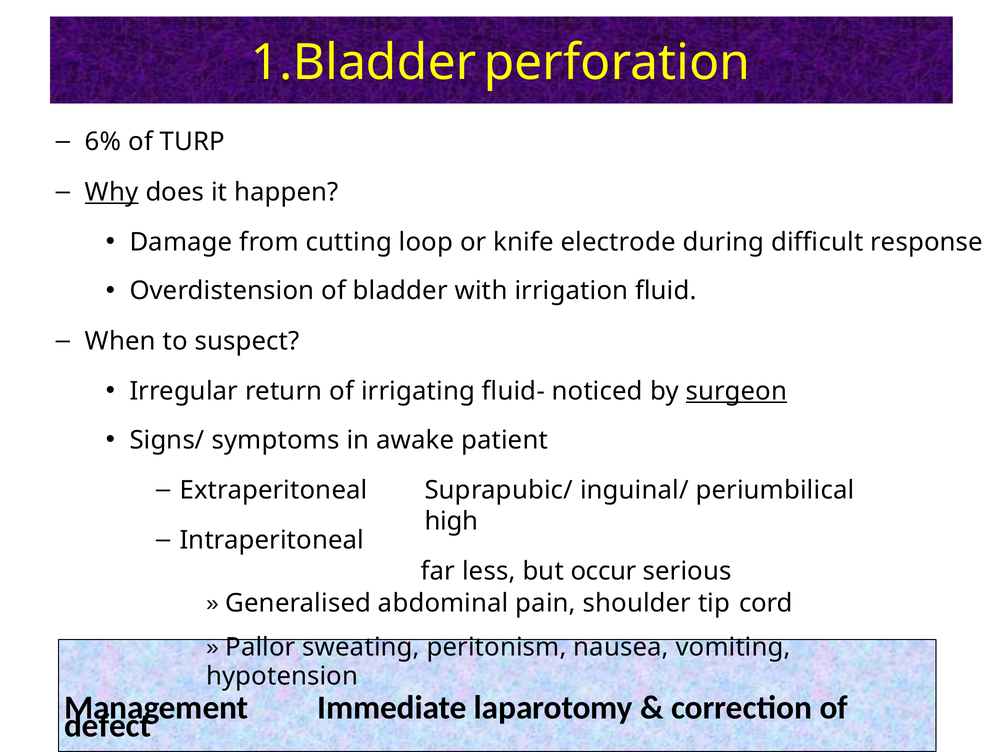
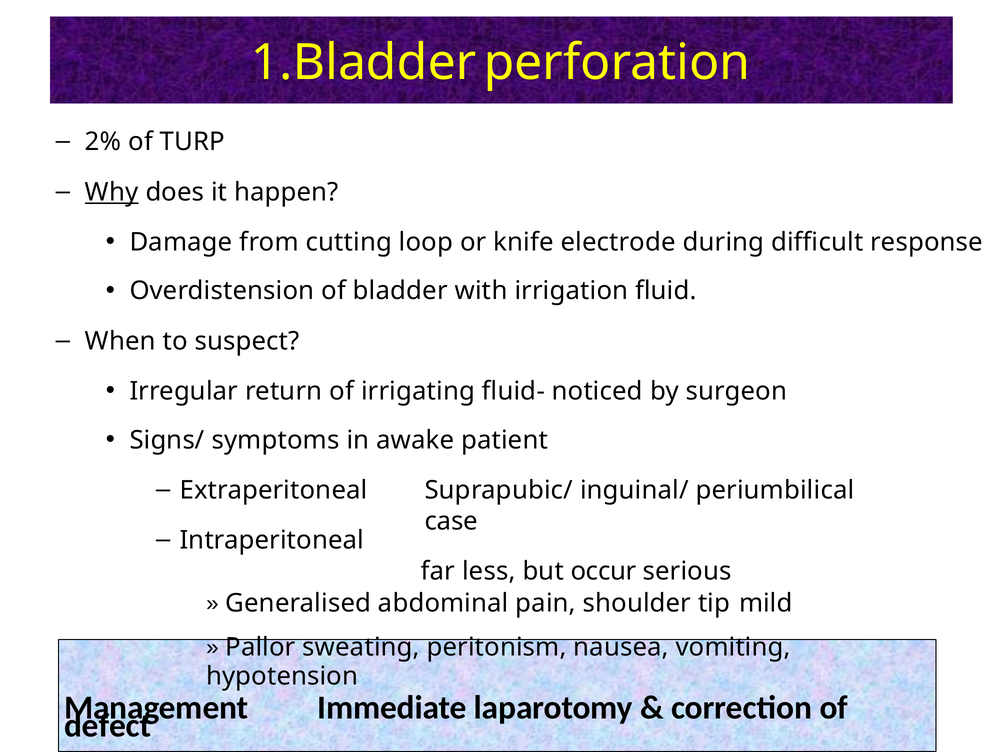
6%: 6% -> 2% (103, 142)
surgeon underline: present -> none (736, 391)
high: high -> case (451, 521)
cord: cord -> mild (766, 603)
